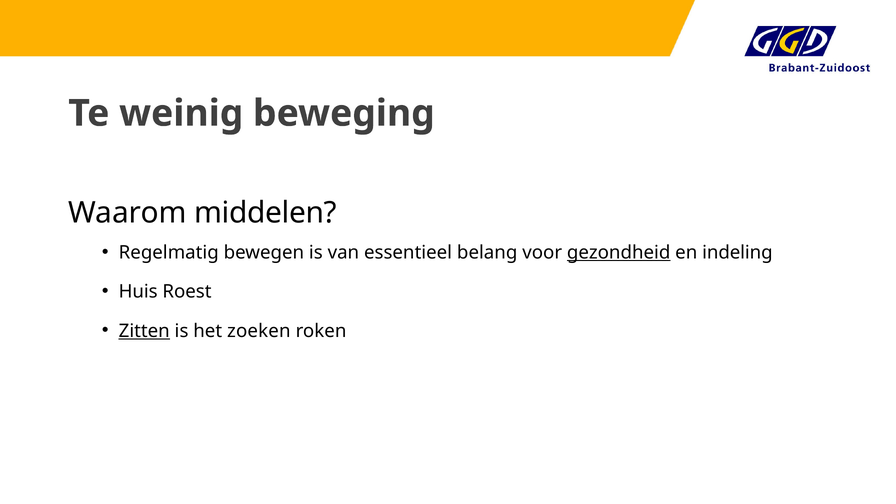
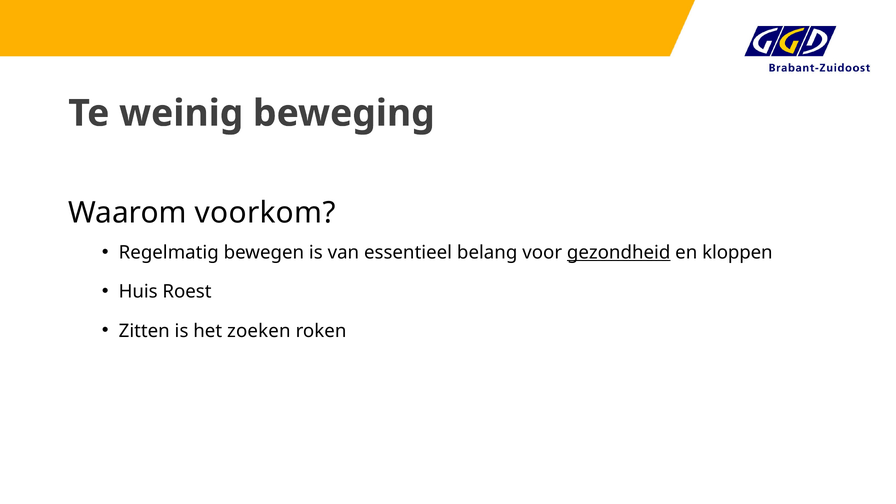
middelen: middelen -> voorkom (265, 213)
indeling: indeling -> kloppen (737, 252)
Zitten underline: present -> none (144, 331)
